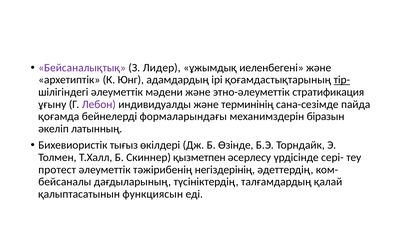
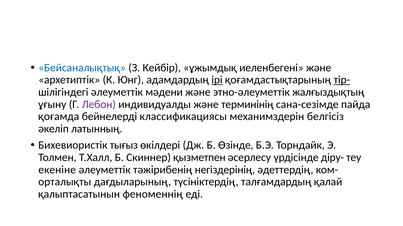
Бейсаналықтық colour: purple -> blue (82, 68)
Лидер: Лидер -> Кейбір (162, 68)
ірі underline: none -> present (217, 80)
стратификация: стратификация -> жалғыздықтың (328, 92)
формаларындағы: формаларындағы -> классификациясы (183, 117)
біразын: біразын -> белгісіз (325, 117)
сері-: сері- -> діру- (332, 158)
протест: протест -> екеніне (57, 170)
бейсаналы: бейсаналы -> орталықты (65, 182)
функциясын: функциясын -> феноменнің (153, 195)
